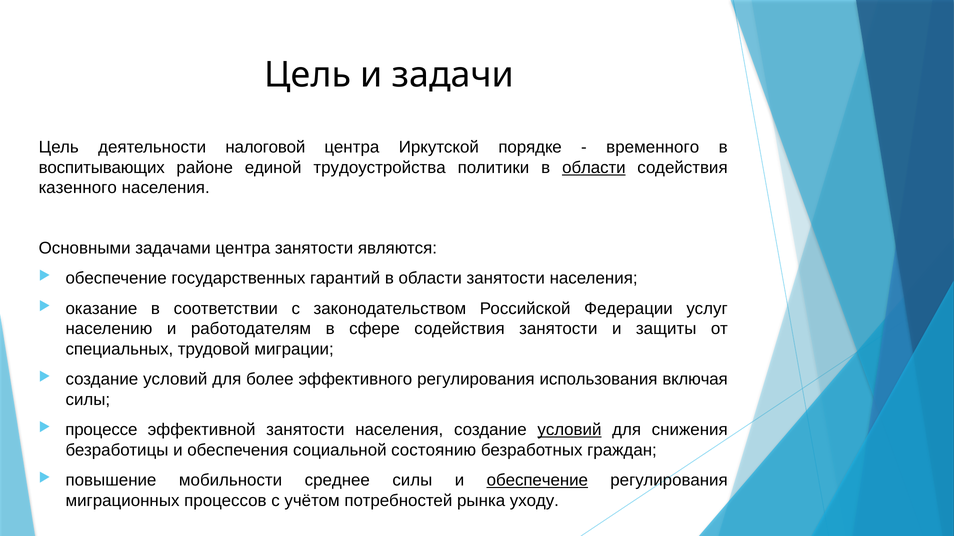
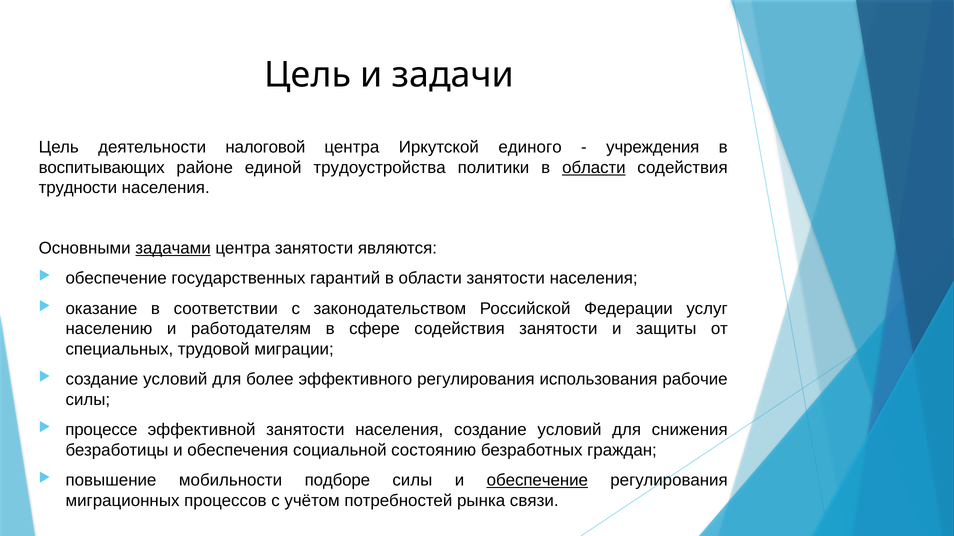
порядке: порядке -> единого (530, 147)
временного: временного -> учреждения (653, 147)
казенного: казенного -> трудности (78, 188)
задачами underline: none -> present (173, 248)
включая: включая -> рабочие (695, 380)
условий underline: present -> none (569, 430)
среднее: среднее -> подборе (337, 481)
уходу: уходу -> связи (534, 501)
